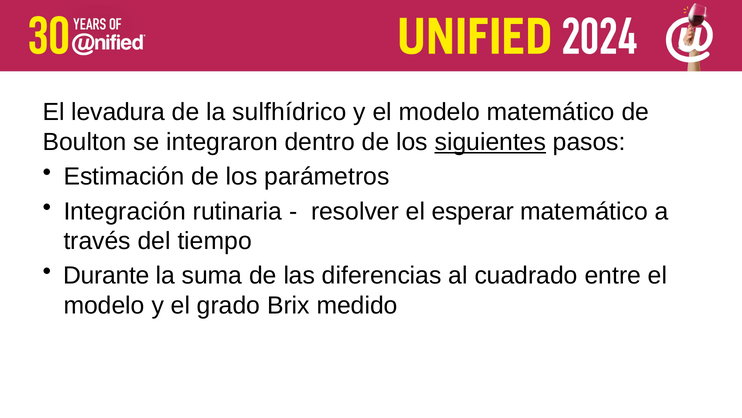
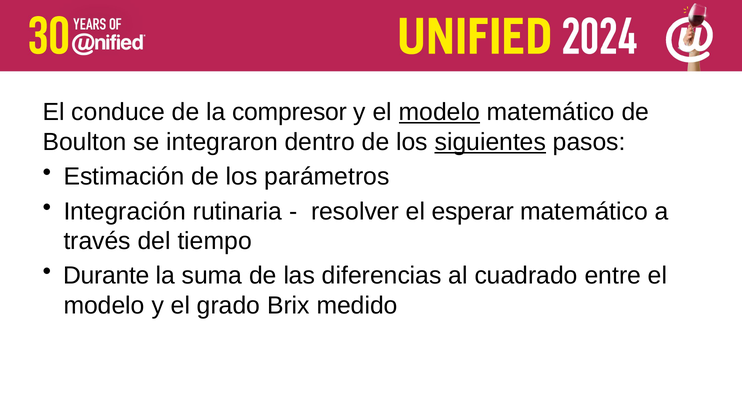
levadura: levadura -> conduce (118, 112)
sulfhídrico: sulfhídrico -> compresor (290, 112)
modelo underline: none -> present (439, 112)
